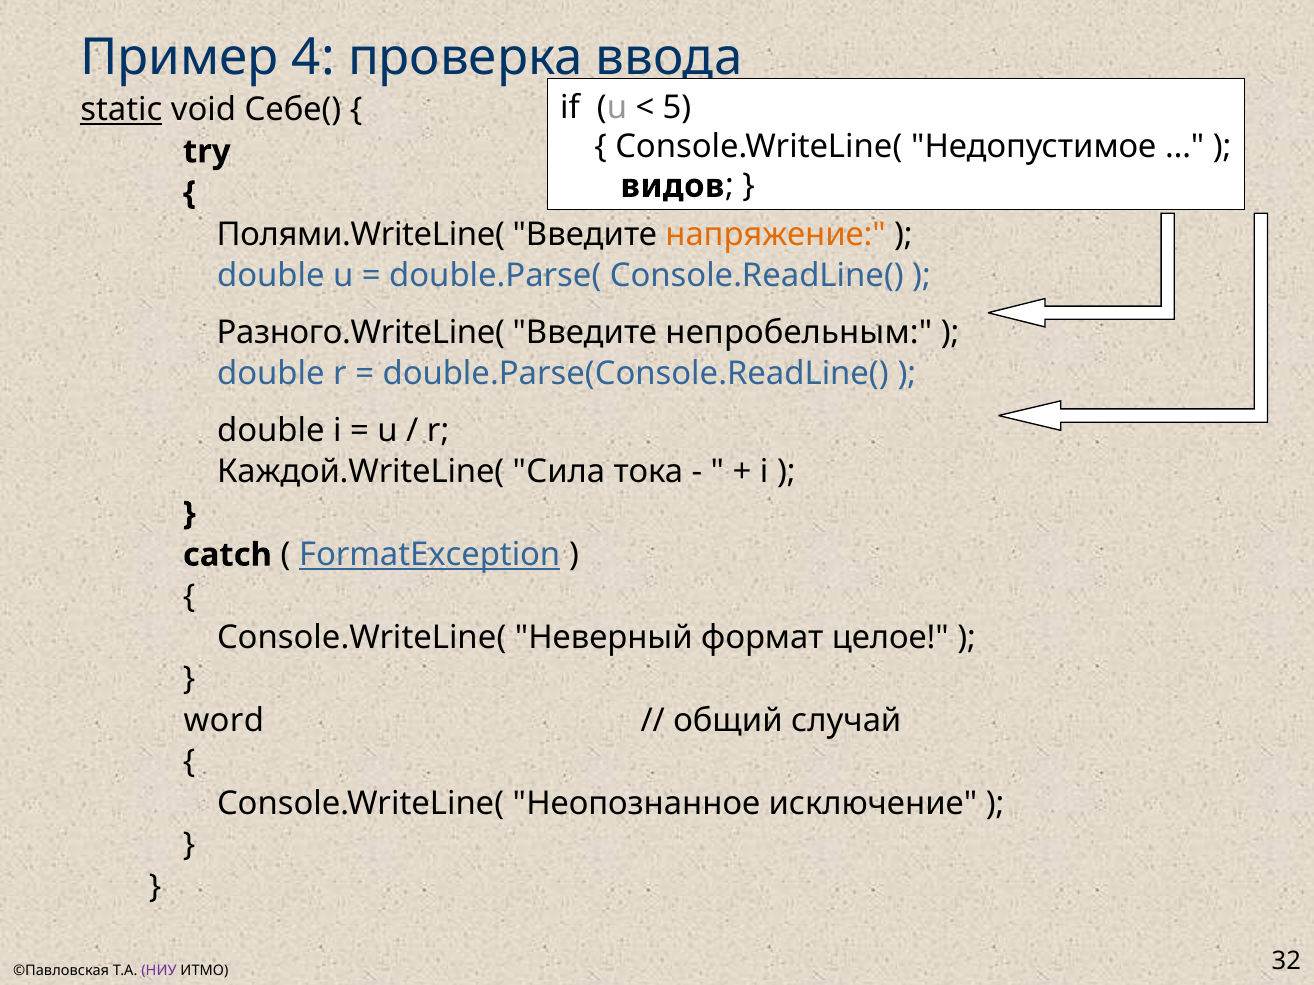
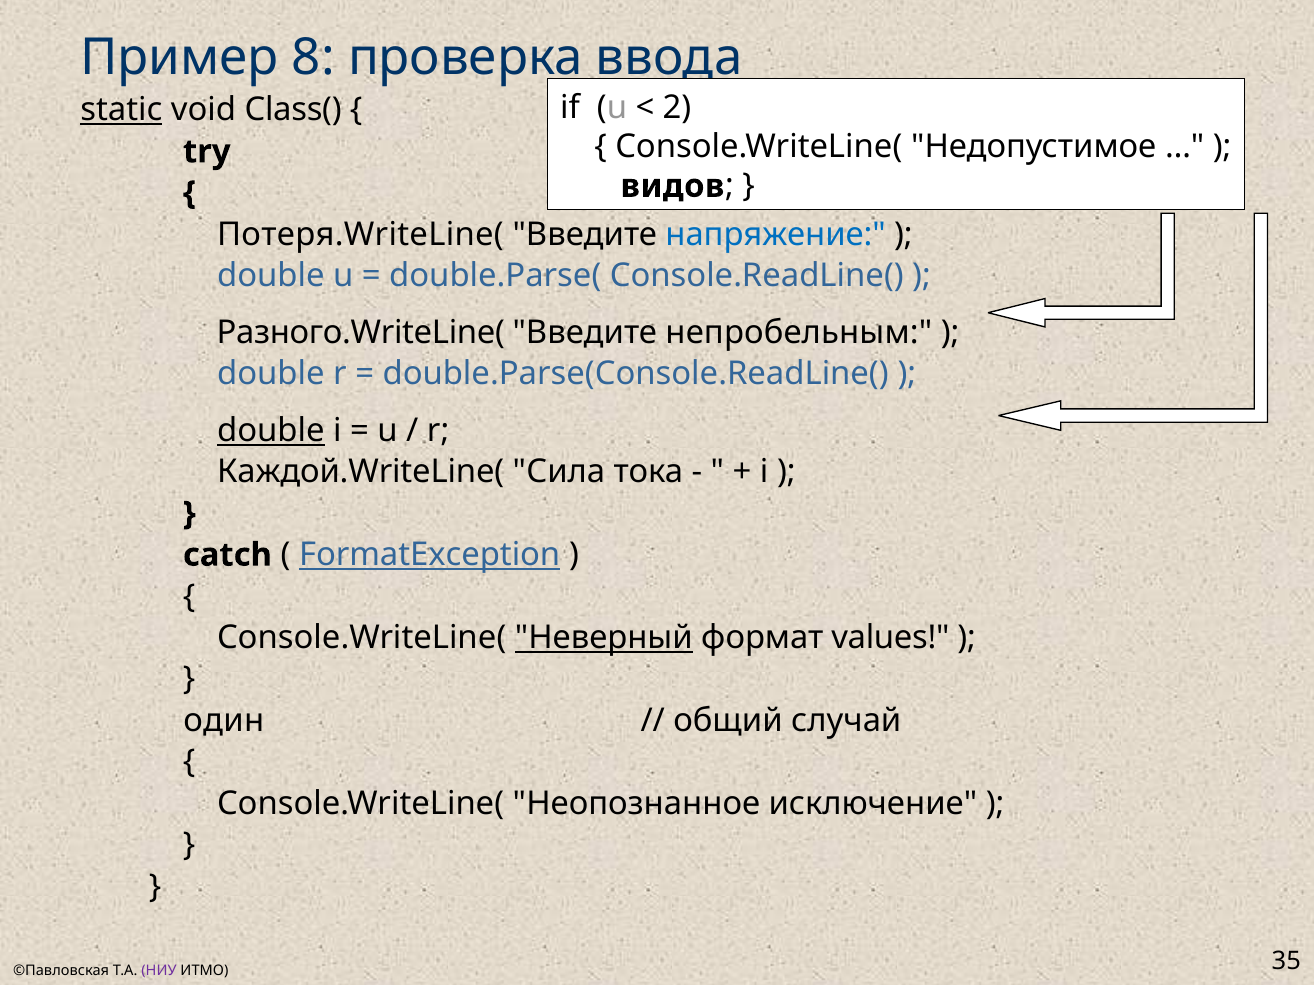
4: 4 -> 8 (313, 58)
5: 5 -> 2 (677, 107)
Себе(: Себе( -> Class( (293, 110)
Полями.WriteLine(: Полями.WriteLine( -> Потеря.WriteLine( (360, 234)
напряжение colour: orange -> blue (776, 234)
double underline: none -> present (271, 431)
Неверный underline: none -> present (604, 638)
целое: целое -> values (890, 638)
word: word -> один (224, 721)
32: 32 -> 35 (1286, 961)
